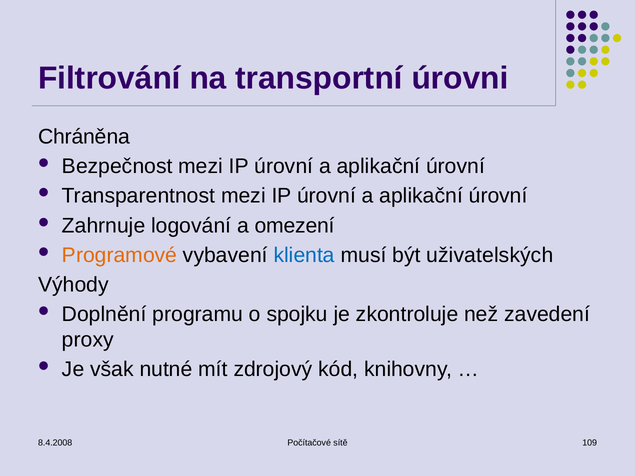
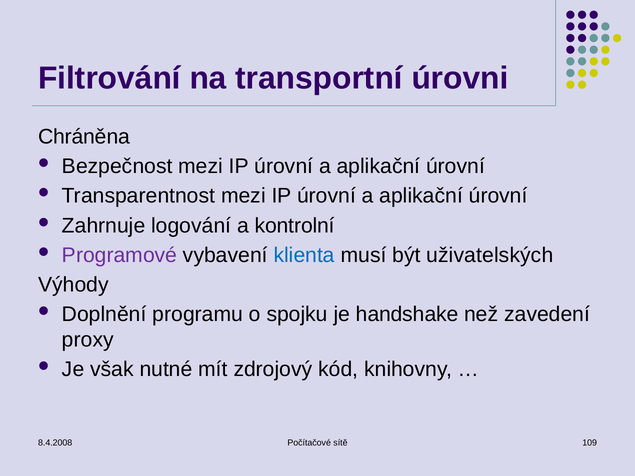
omezení: omezení -> kontrolní (295, 226)
Programové colour: orange -> purple (120, 255)
zkontroluje: zkontroluje -> handshake (407, 315)
